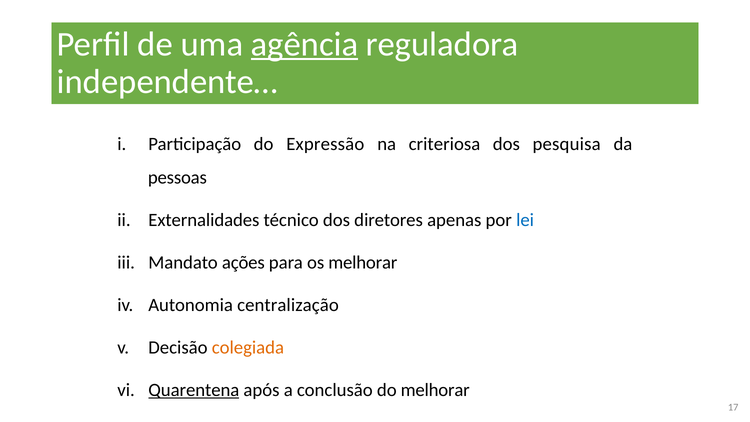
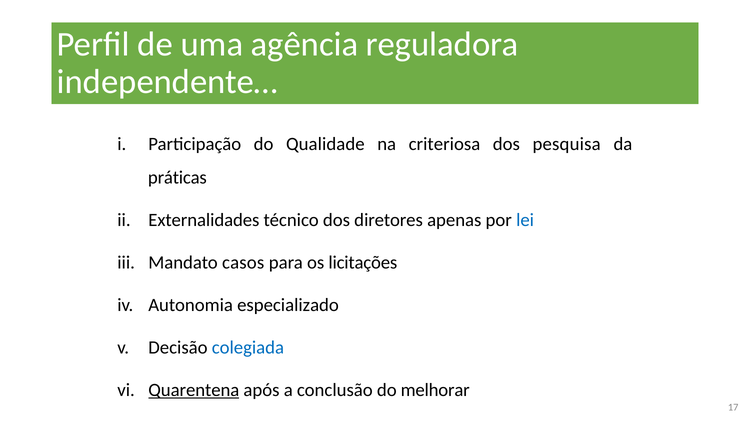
agência underline: present -> none (305, 44)
Expressão: Expressão -> Qualidade (325, 144)
pessoas: pessoas -> práticas (177, 178)
ações: ações -> casos (243, 262)
os melhorar: melhorar -> licitações (363, 262)
centralização: centralização -> especializado (288, 305)
colegiada colour: orange -> blue (248, 347)
